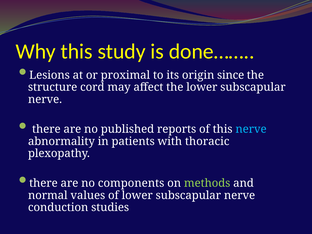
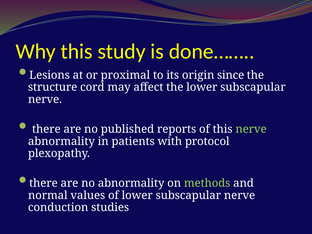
nerve colour: light blue -> light green (251, 129)
thoracic: thoracic -> protocol (207, 141)
no components: components -> abnormality (131, 183)
